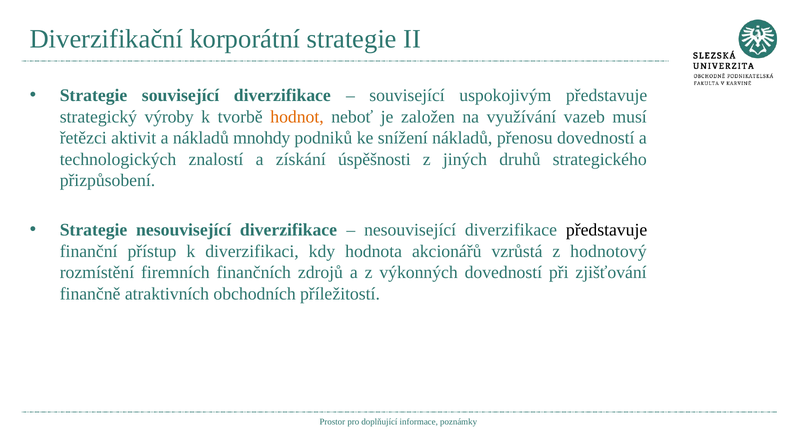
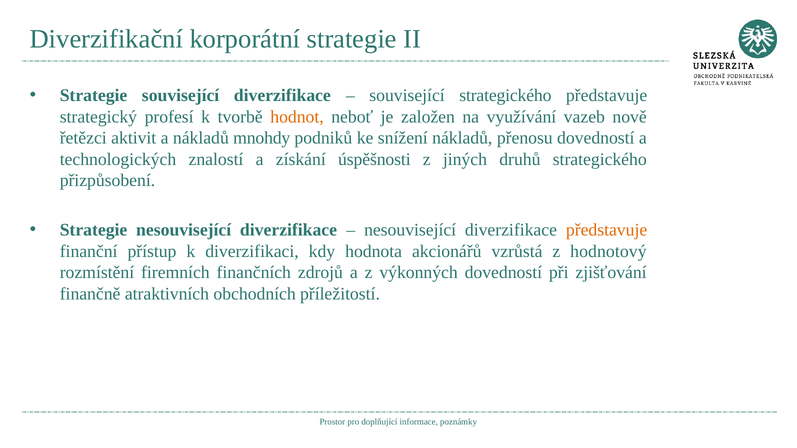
související uspokojivým: uspokojivým -> strategického (505, 96)
výroby: výroby -> profesí (169, 117)
musí: musí -> nově (630, 117)
představuje colour: black -> orange (607, 230)
